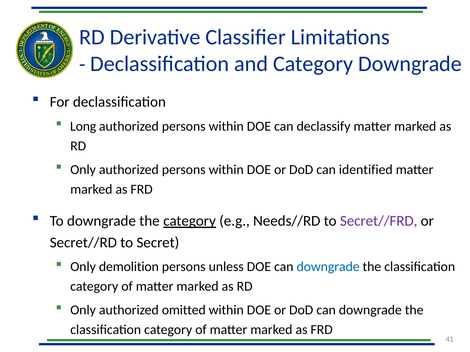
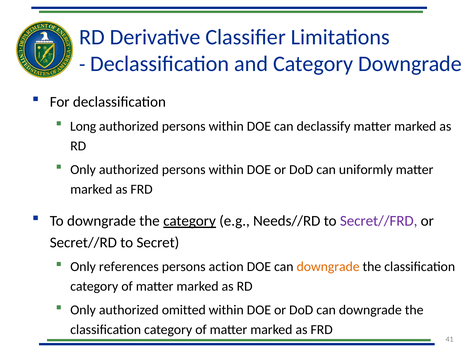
identified: identified -> uniformly (366, 170)
demolition: demolition -> references (129, 267)
unless: unless -> action (226, 267)
downgrade colour: blue -> orange (328, 267)
